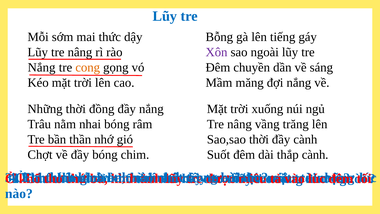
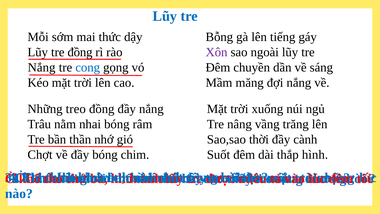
Lũy tre nâng: nâng -> đồng (80, 52)
cong colour: orange -> blue (88, 67)
Những thời: thời -> treo (76, 109)
thắp cành: cành -> hình (315, 154)
